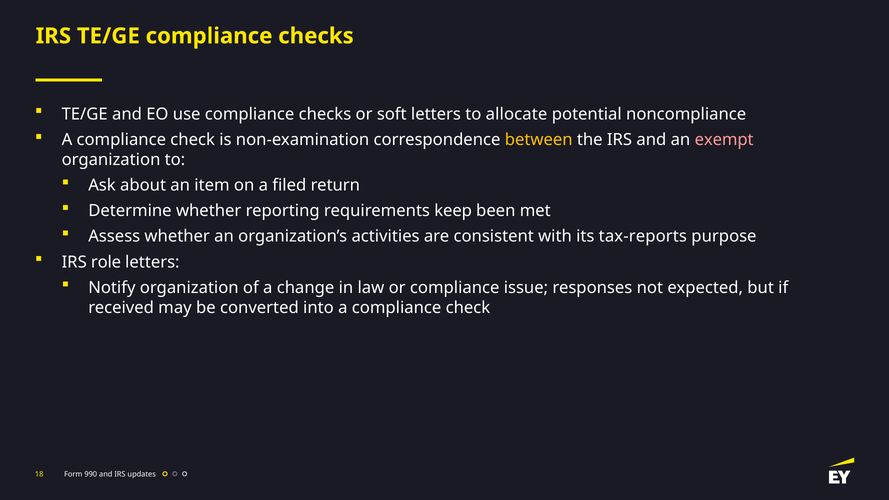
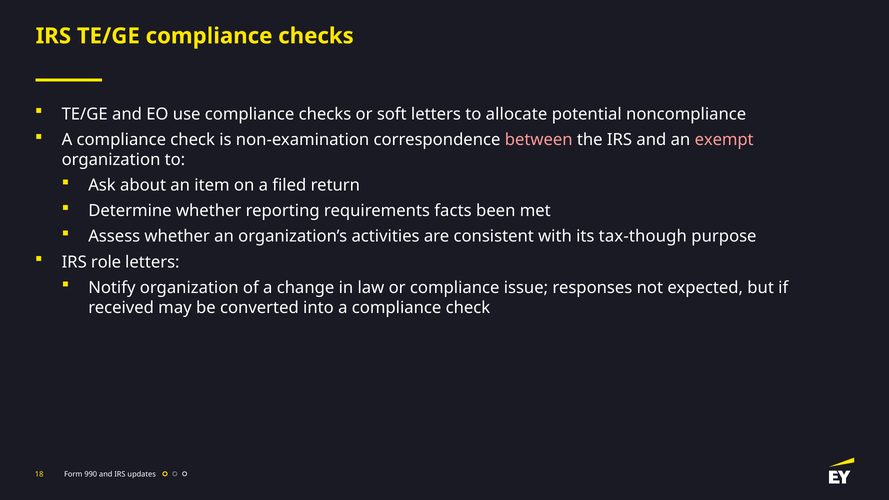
between colour: yellow -> pink (539, 140)
keep: keep -> facts (453, 211)
tax-reports: tax-reports -> tax-though (643, 236)
